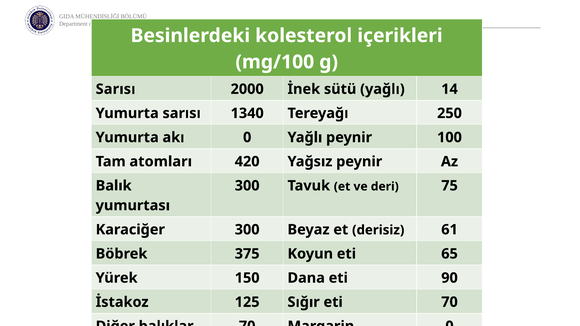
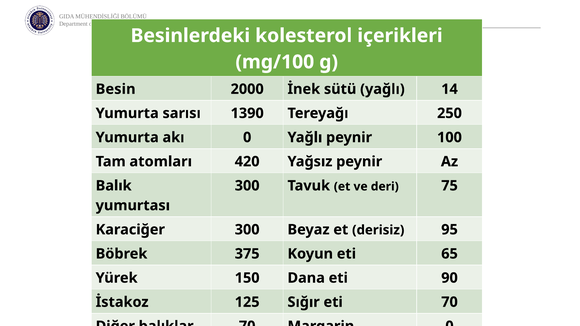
Sarısı: Sarısı -> Besin (116, 89)
1340: 1340 -> 1390 (247, 113)
61: 61 -> 95 (450, 230)
